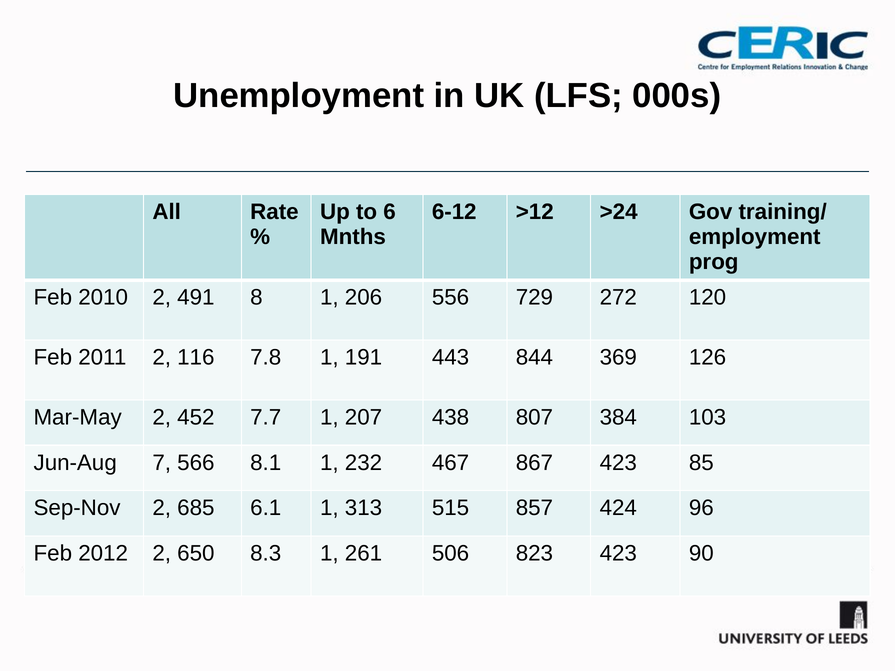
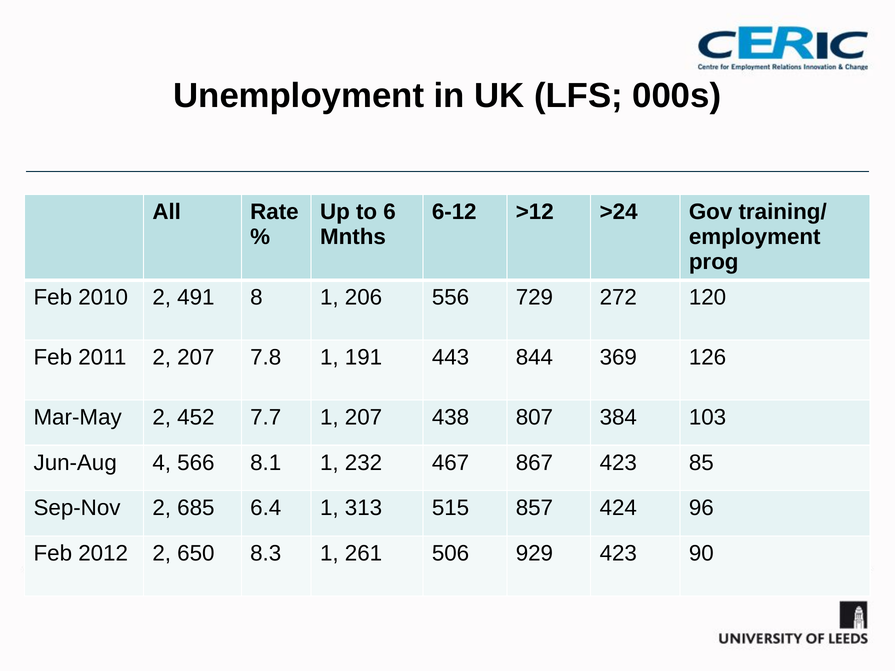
2 116: 116 -> 207 (196, 357)
7: 7 -> 4 (162, 463)
6.1: 6.1 -> 6.4 (266, 508)
823: 823 -> 929 (534, 554)
